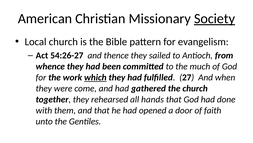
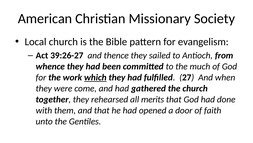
Society underline: present -> none (215, 19)
54:26-27: 54:26-27 -> 39:26-27 (67, 55)
hands: hands -> merits (153, 99)
